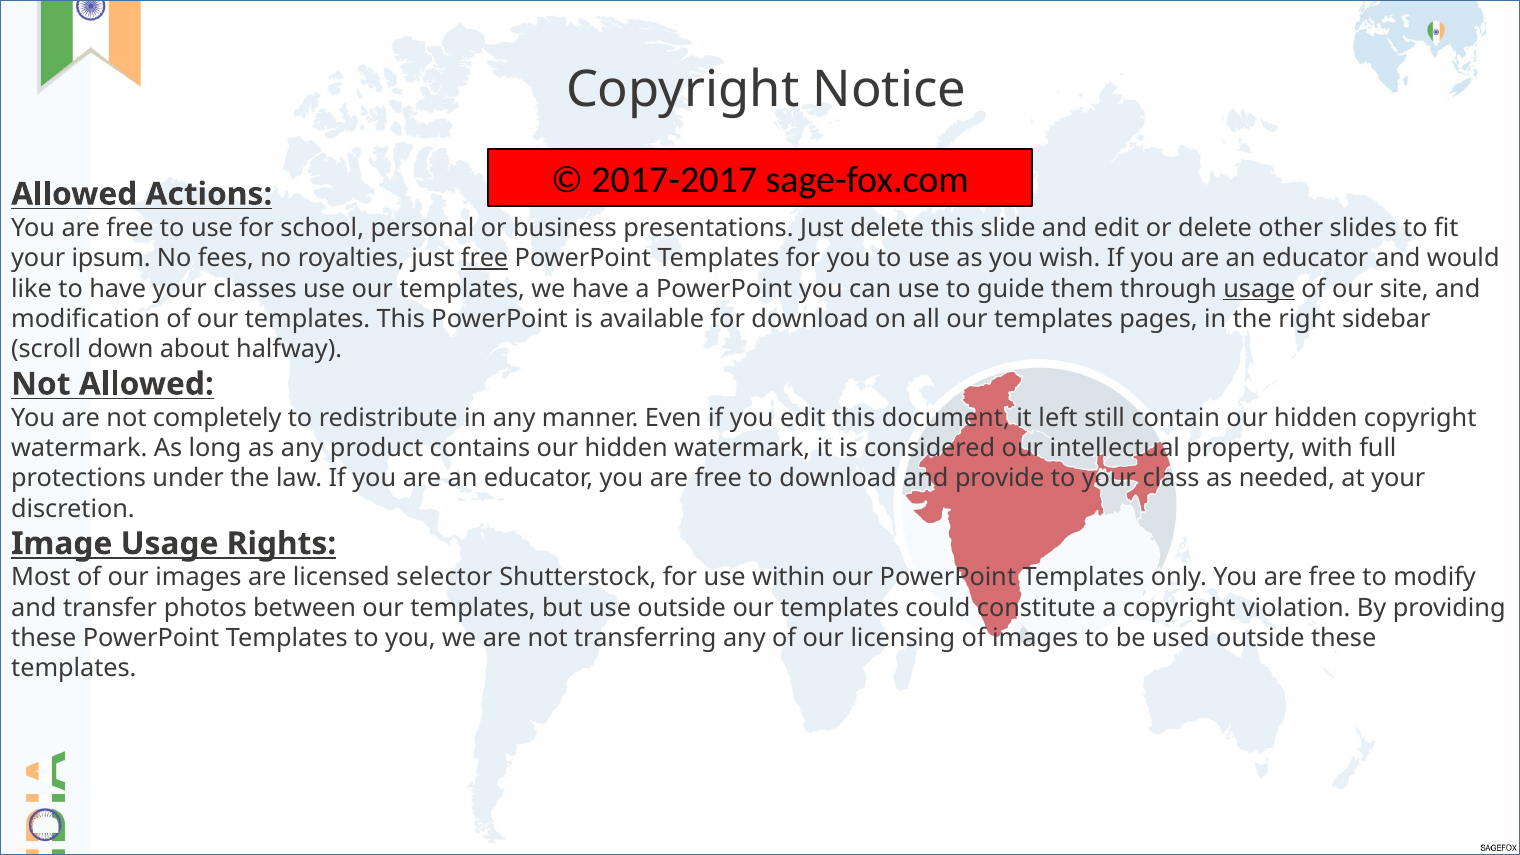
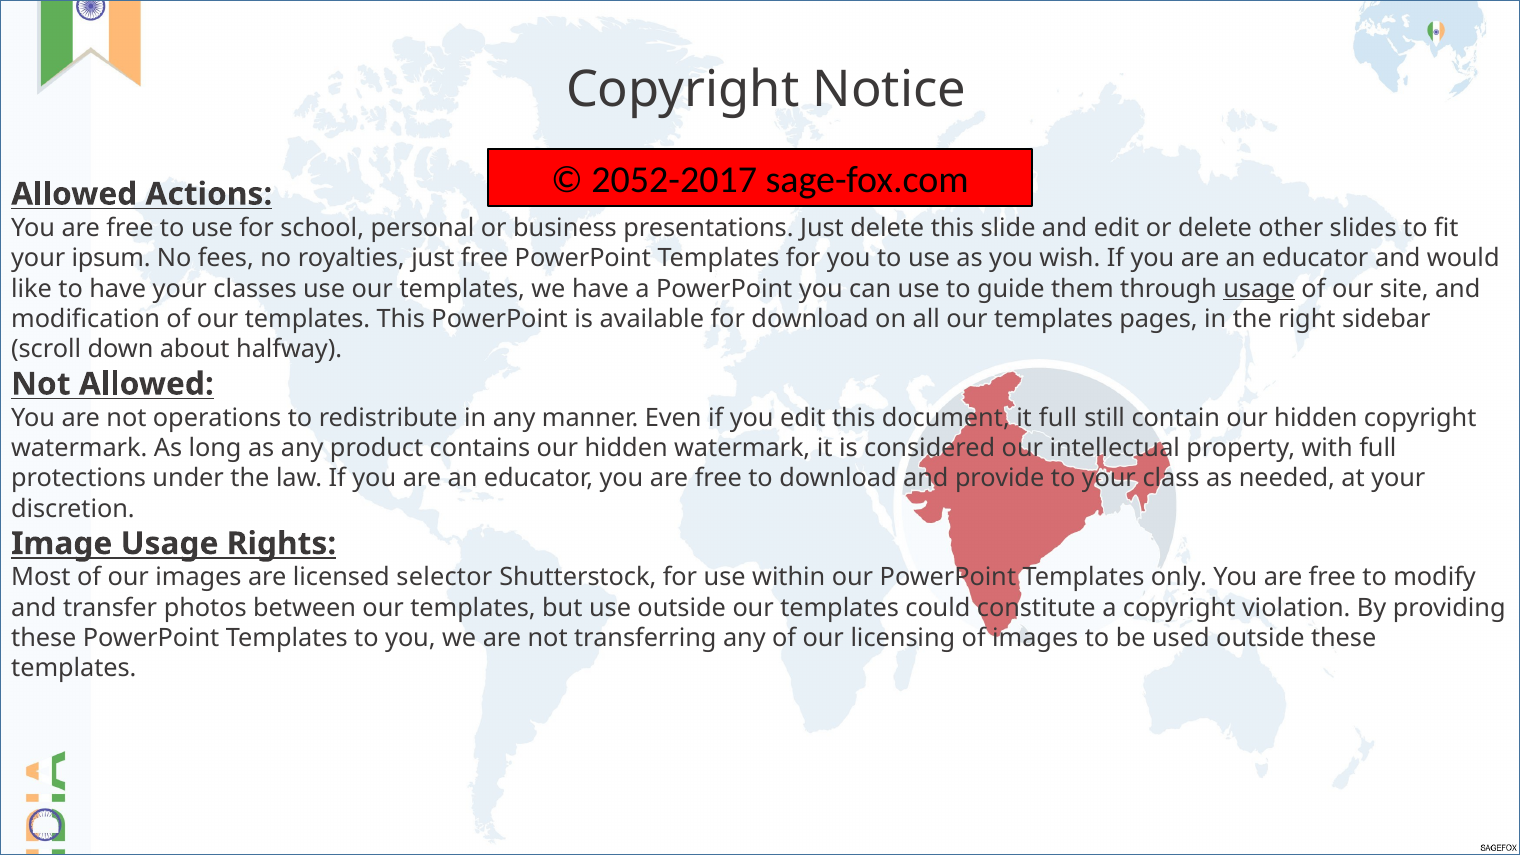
2017-2017: 2017-2017 -> 2052-2017 (674, 180)
free underline: present -> none (485, 258)
completely: completely -> operations (217, 418)
it left: left -> full (1058, 418)
